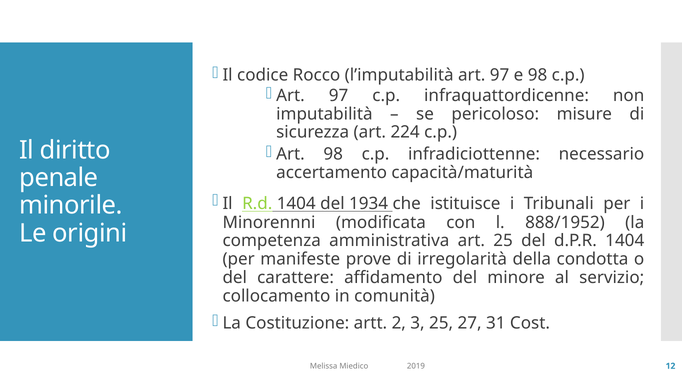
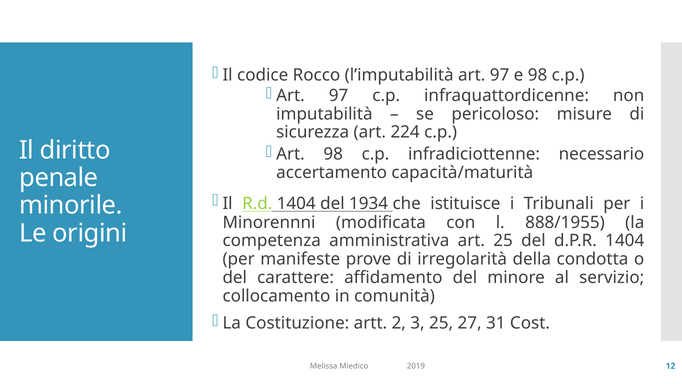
888/1952: 888/1952 -> 888/1955 (565, 222)
